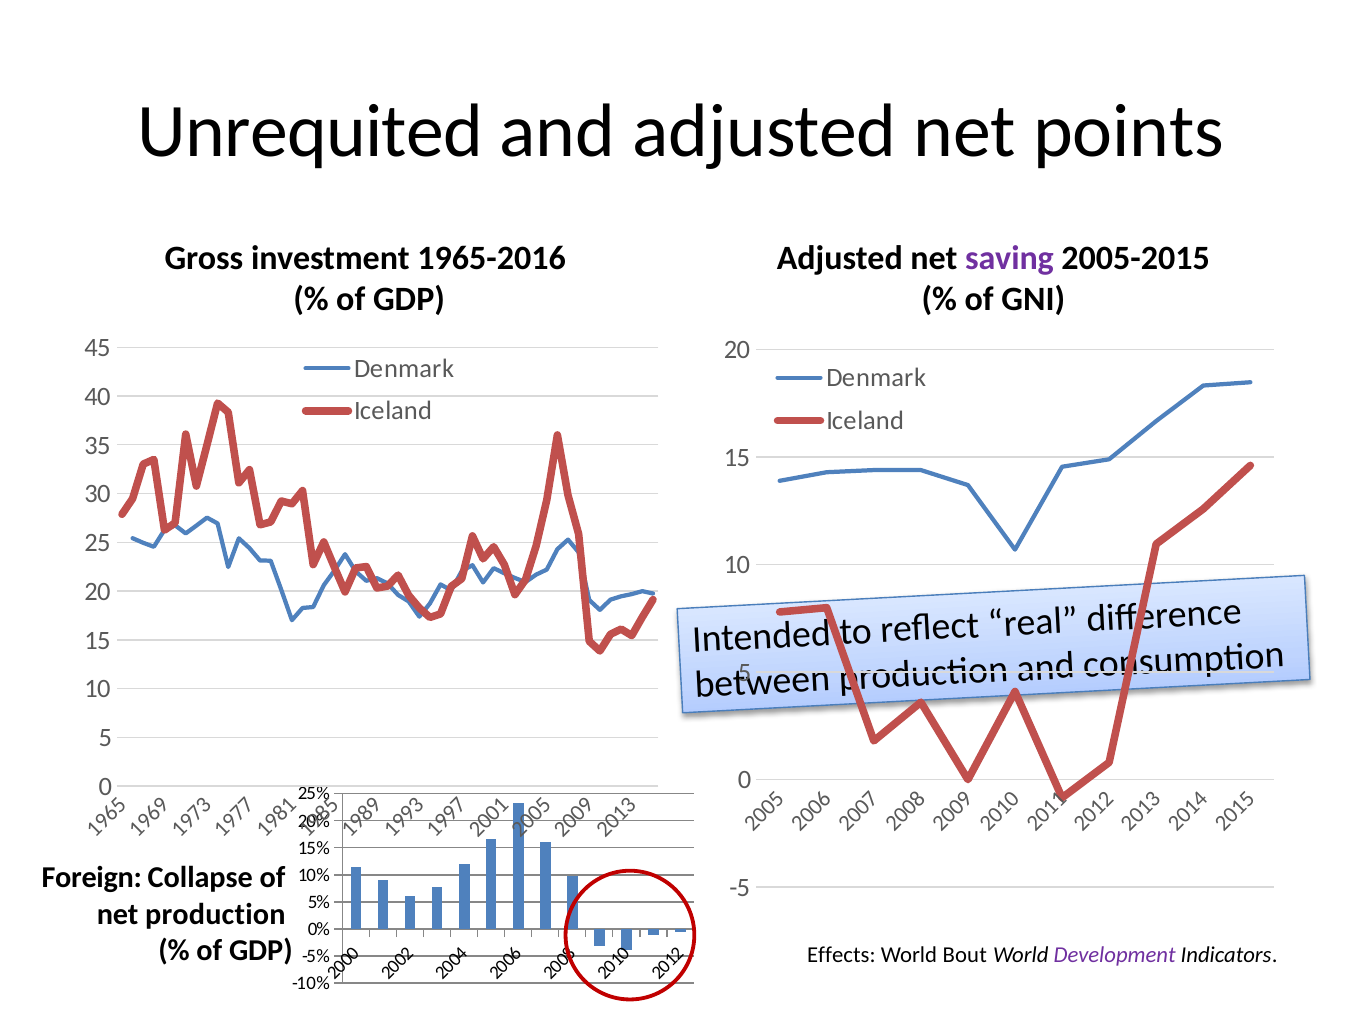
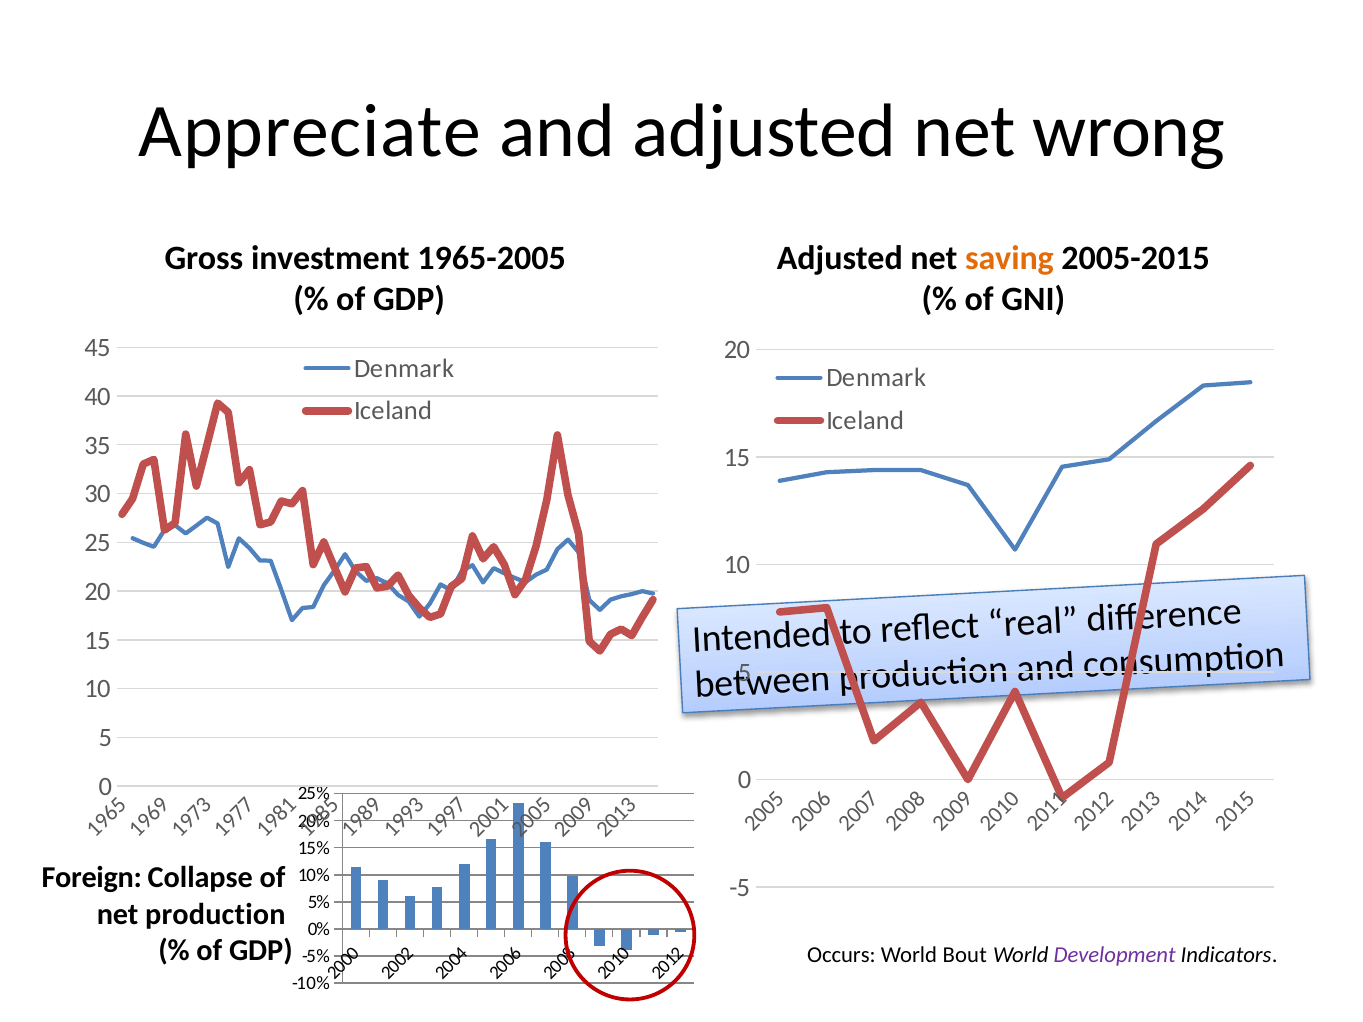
Unrequited: Unrequited -> Appreciate (310, 131)
points: points -> wrong (1129, 131)
1965-2016: 1965-2016 -> 1965-2005 (492, 258)
saving colour: purple -> orange (1009, 258)
Effects: Effects -> Occurs (841, 956)
